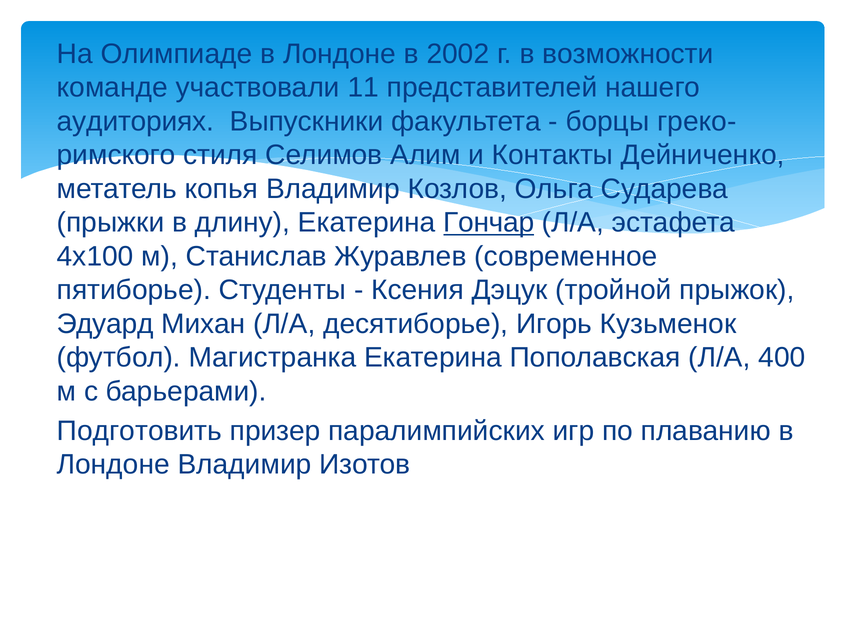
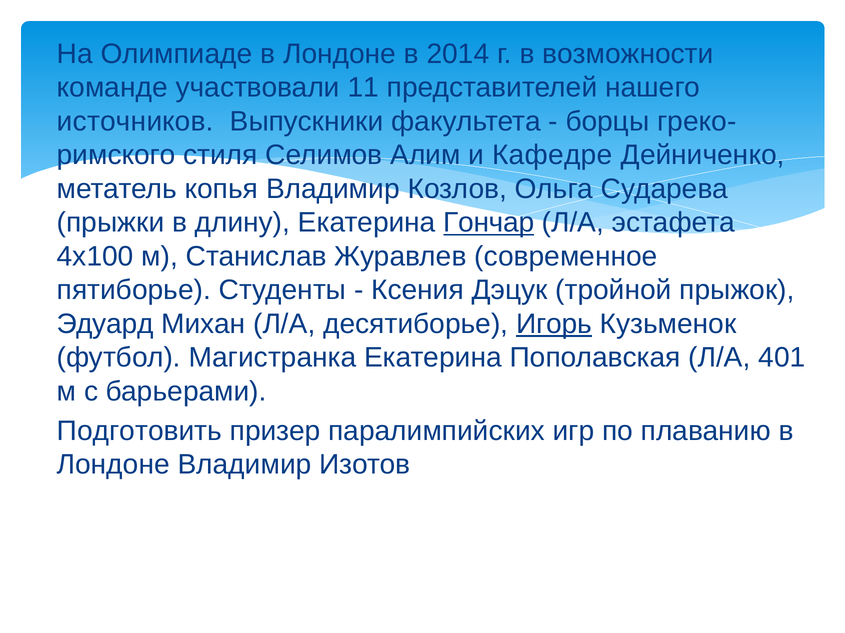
2002: 2002 -> 2014 (458, 54)
аудиториях: аудиториях -> источников (135, 122)
Контакты: Контакты -> Кафедре (552, 155)
Игорь underline: none -> present (554, 324)
400: 400 -> 401 (782, 358)
